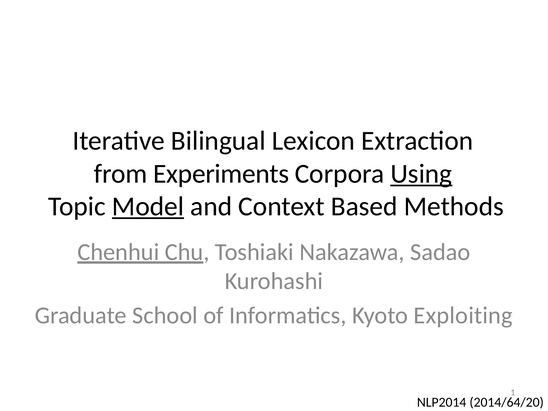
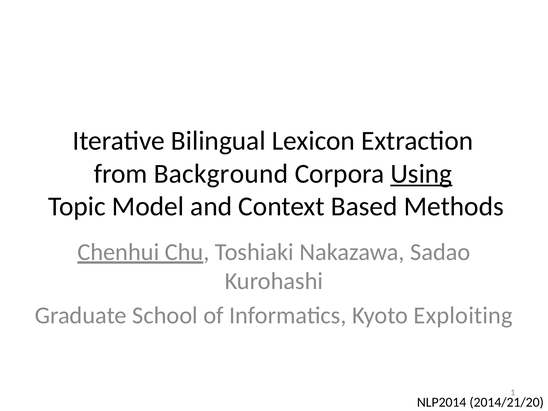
Experiments: Experiments -> Background (221, 174)
Model underline: present -> none (148, 207)
2014/64/20: 2014/64/20 -> 2014/21/20 (507, 402)
